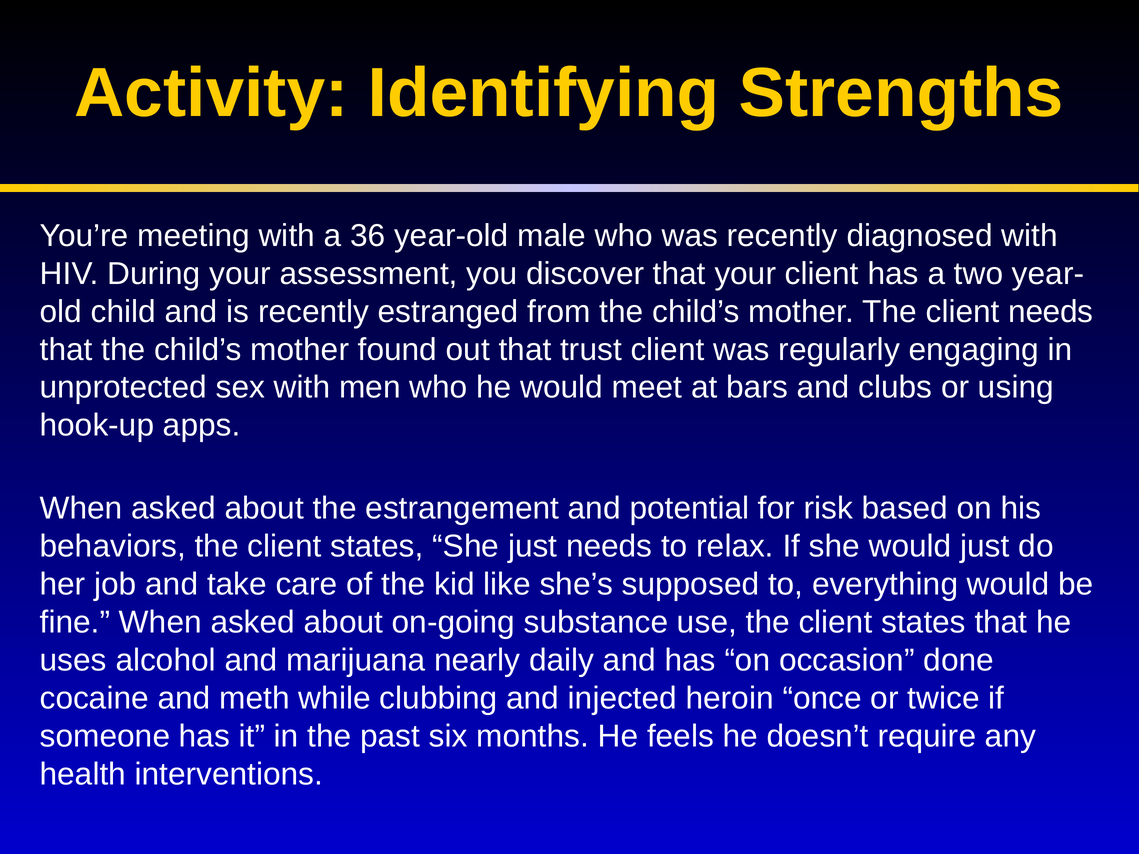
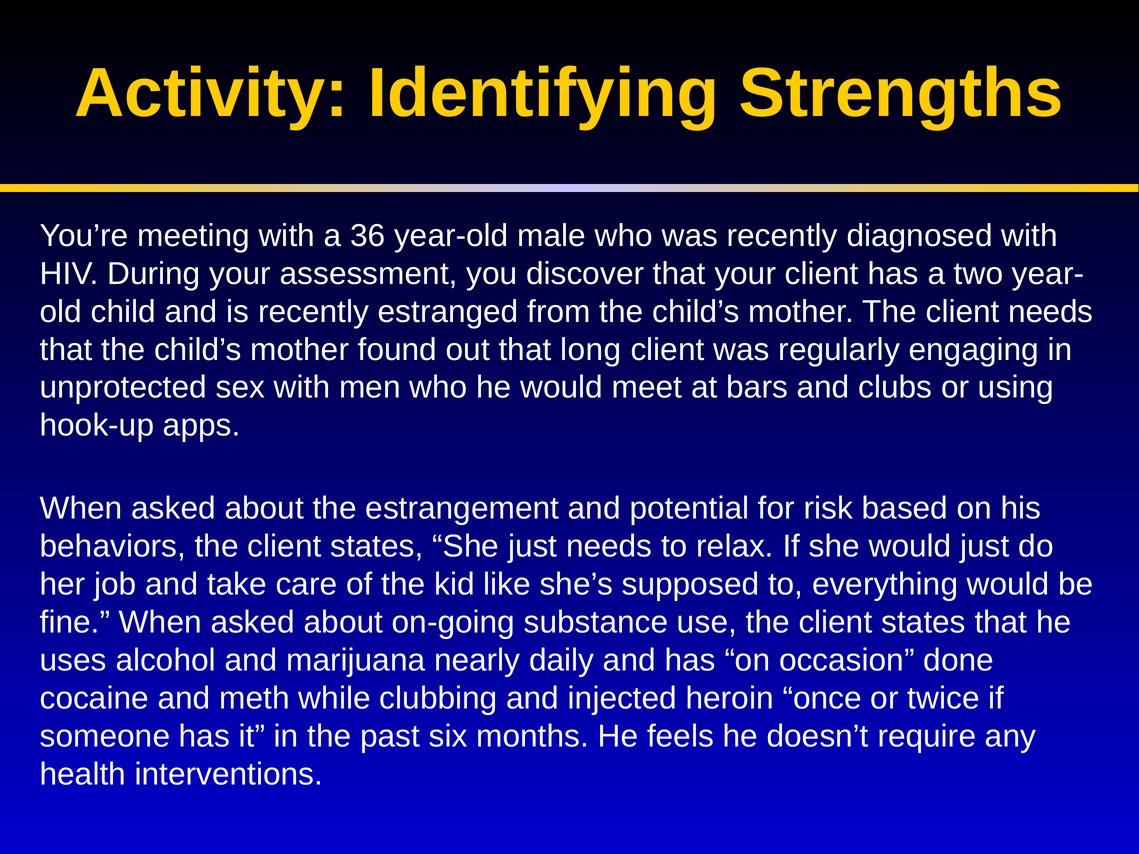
trust: trust -> long (591, 350)
